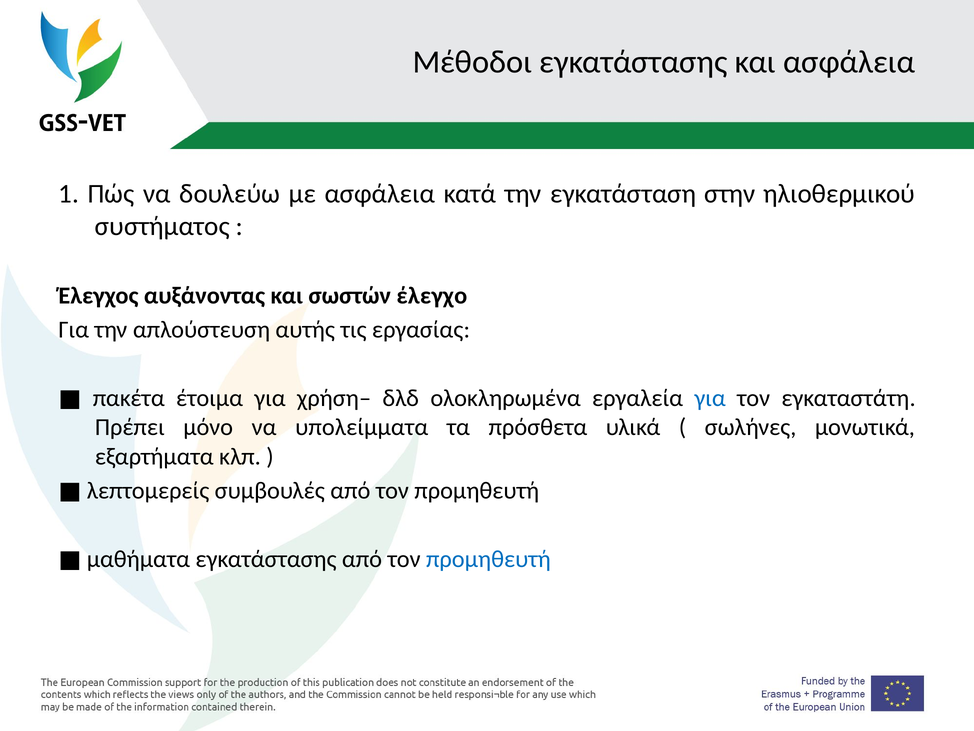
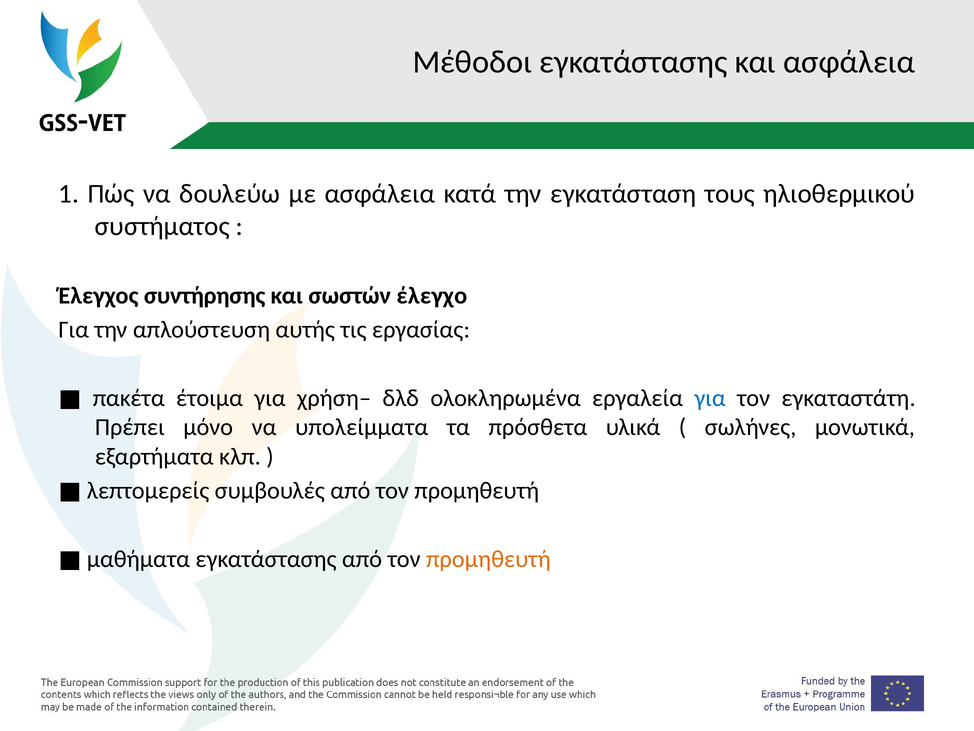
στην: στην -> τους (730, 193)
αυξάνοντας: αυξάνοντας -> συντήρησης (205, 296)
προμηθευτή colour: blue -> orange (488, 559)
